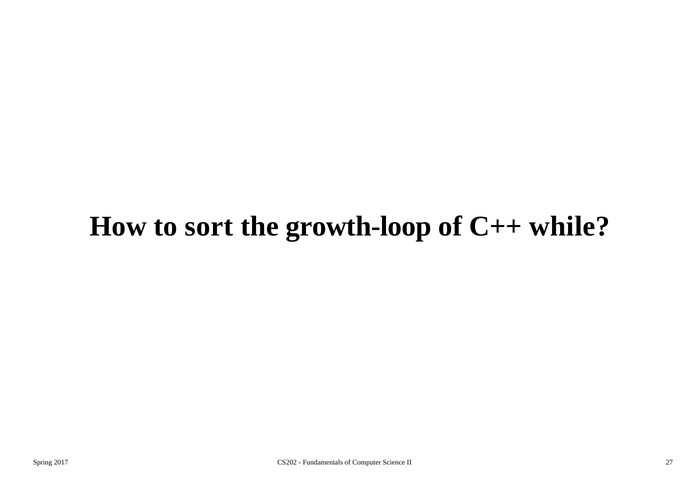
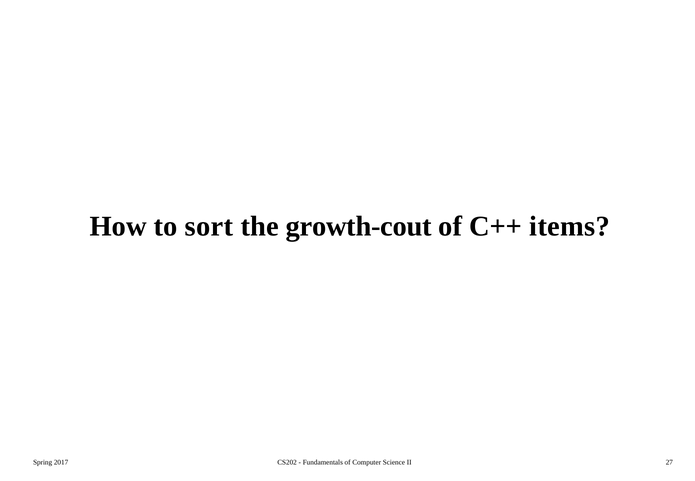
growth-loop: growth-loop -> growth-cout (359, 227)
while: while -> items (570, 227)
